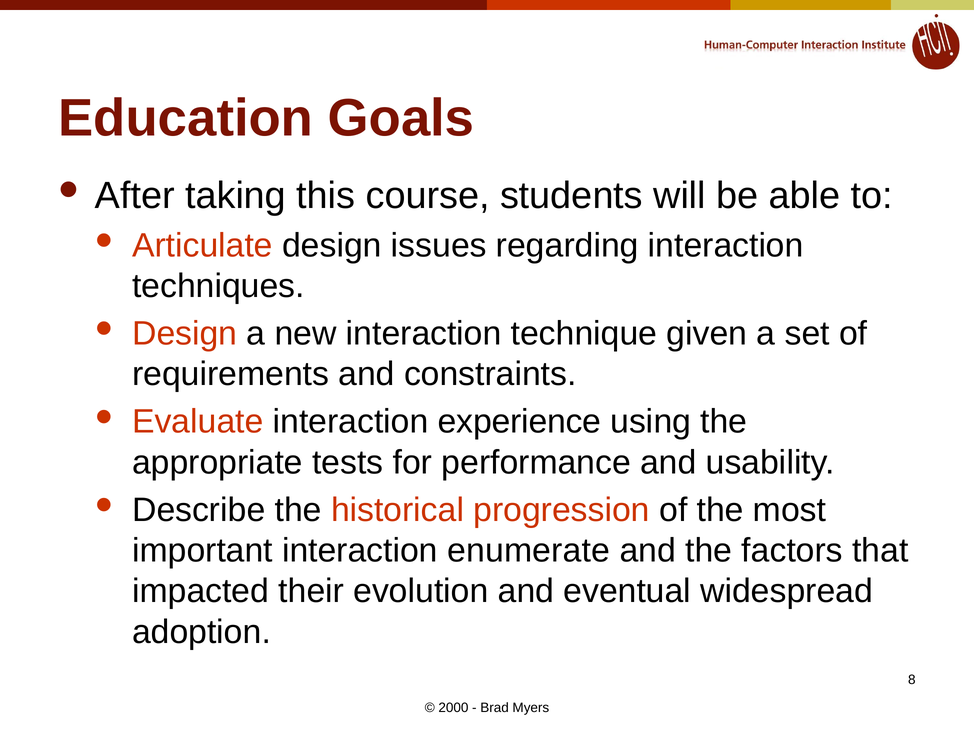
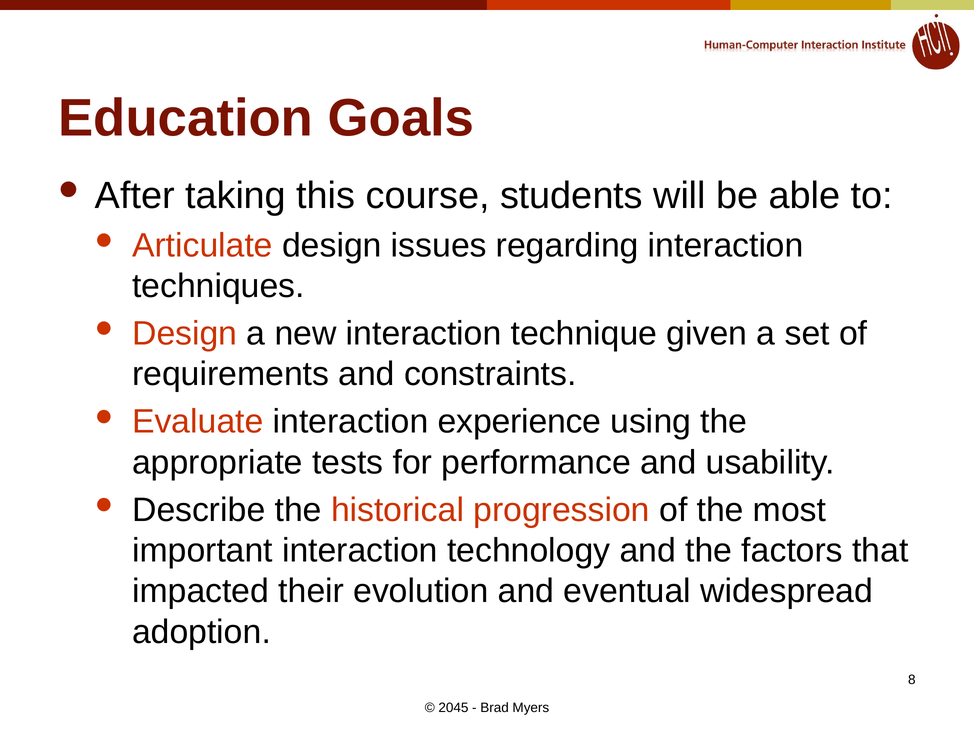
enumerate: enumerate -> technology (529, 550)
2000: 2000 -> 2045 (453, 707)
